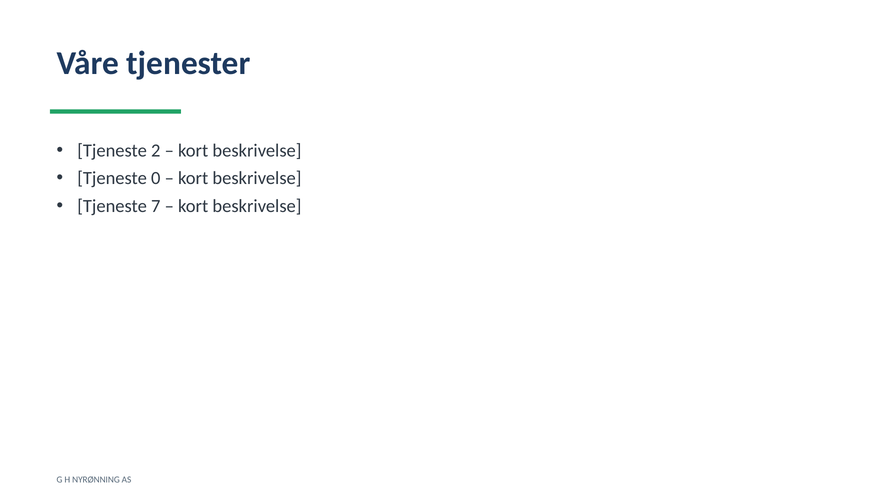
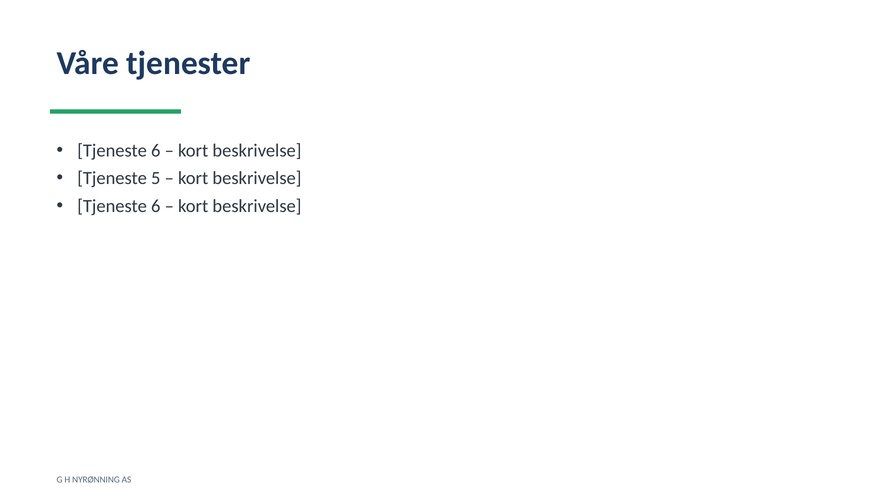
2: 2 -> 6 (156, 150)
0: 0 -> 5 (156, 178)
7: 7 -> 6 (156, 206)
